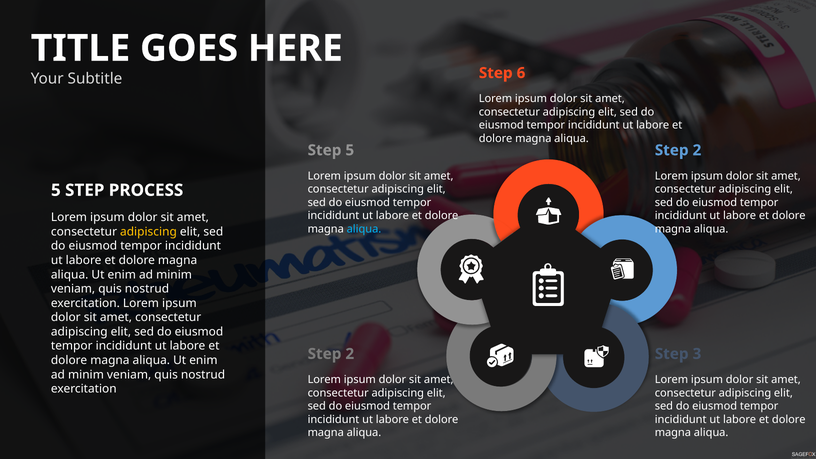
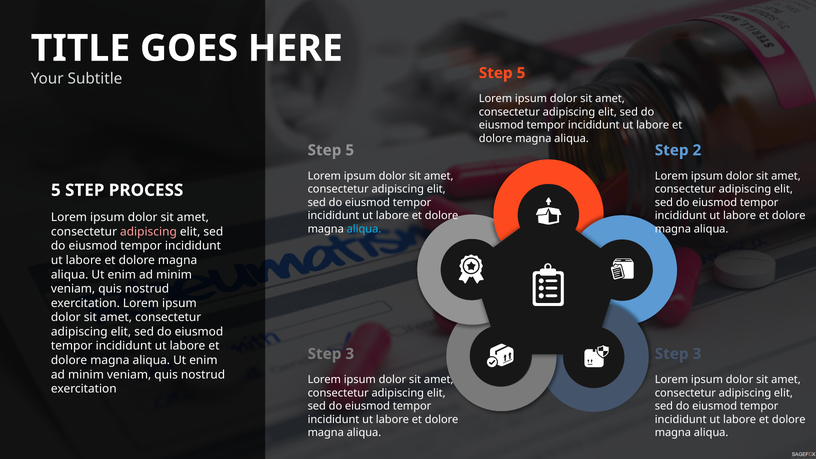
6: 6 -> 5 (521, 73)
adipiscing colour: yellow -> pink (148, 232)
2: 2 -> 3 (350, 354)
